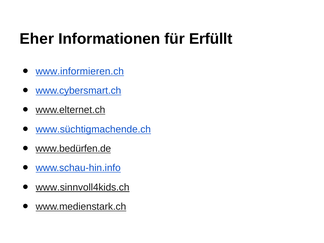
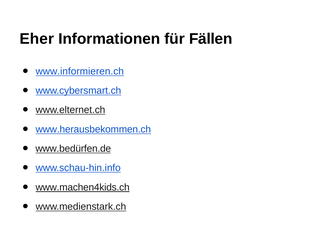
Erfüllt: Erfüllt -> Fällen (211, 39)
www.süchtigmachende.ch: www.süchtigmachende.ch -> www.herausbekommen.ch (93, 129)
www.sinnvoll4kids.ch: www.sinnvoll4kids.ch -> www.machen4kids.ch (83, 187)
